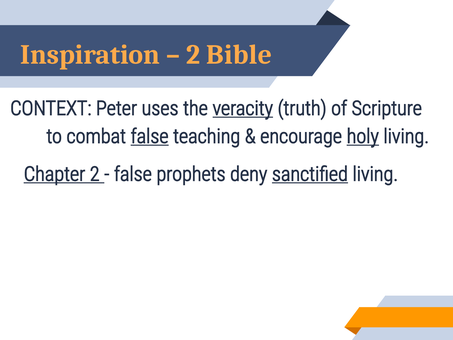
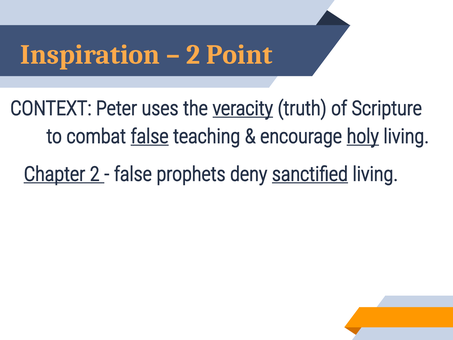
Bible: Bible -> Point (239, 55)
